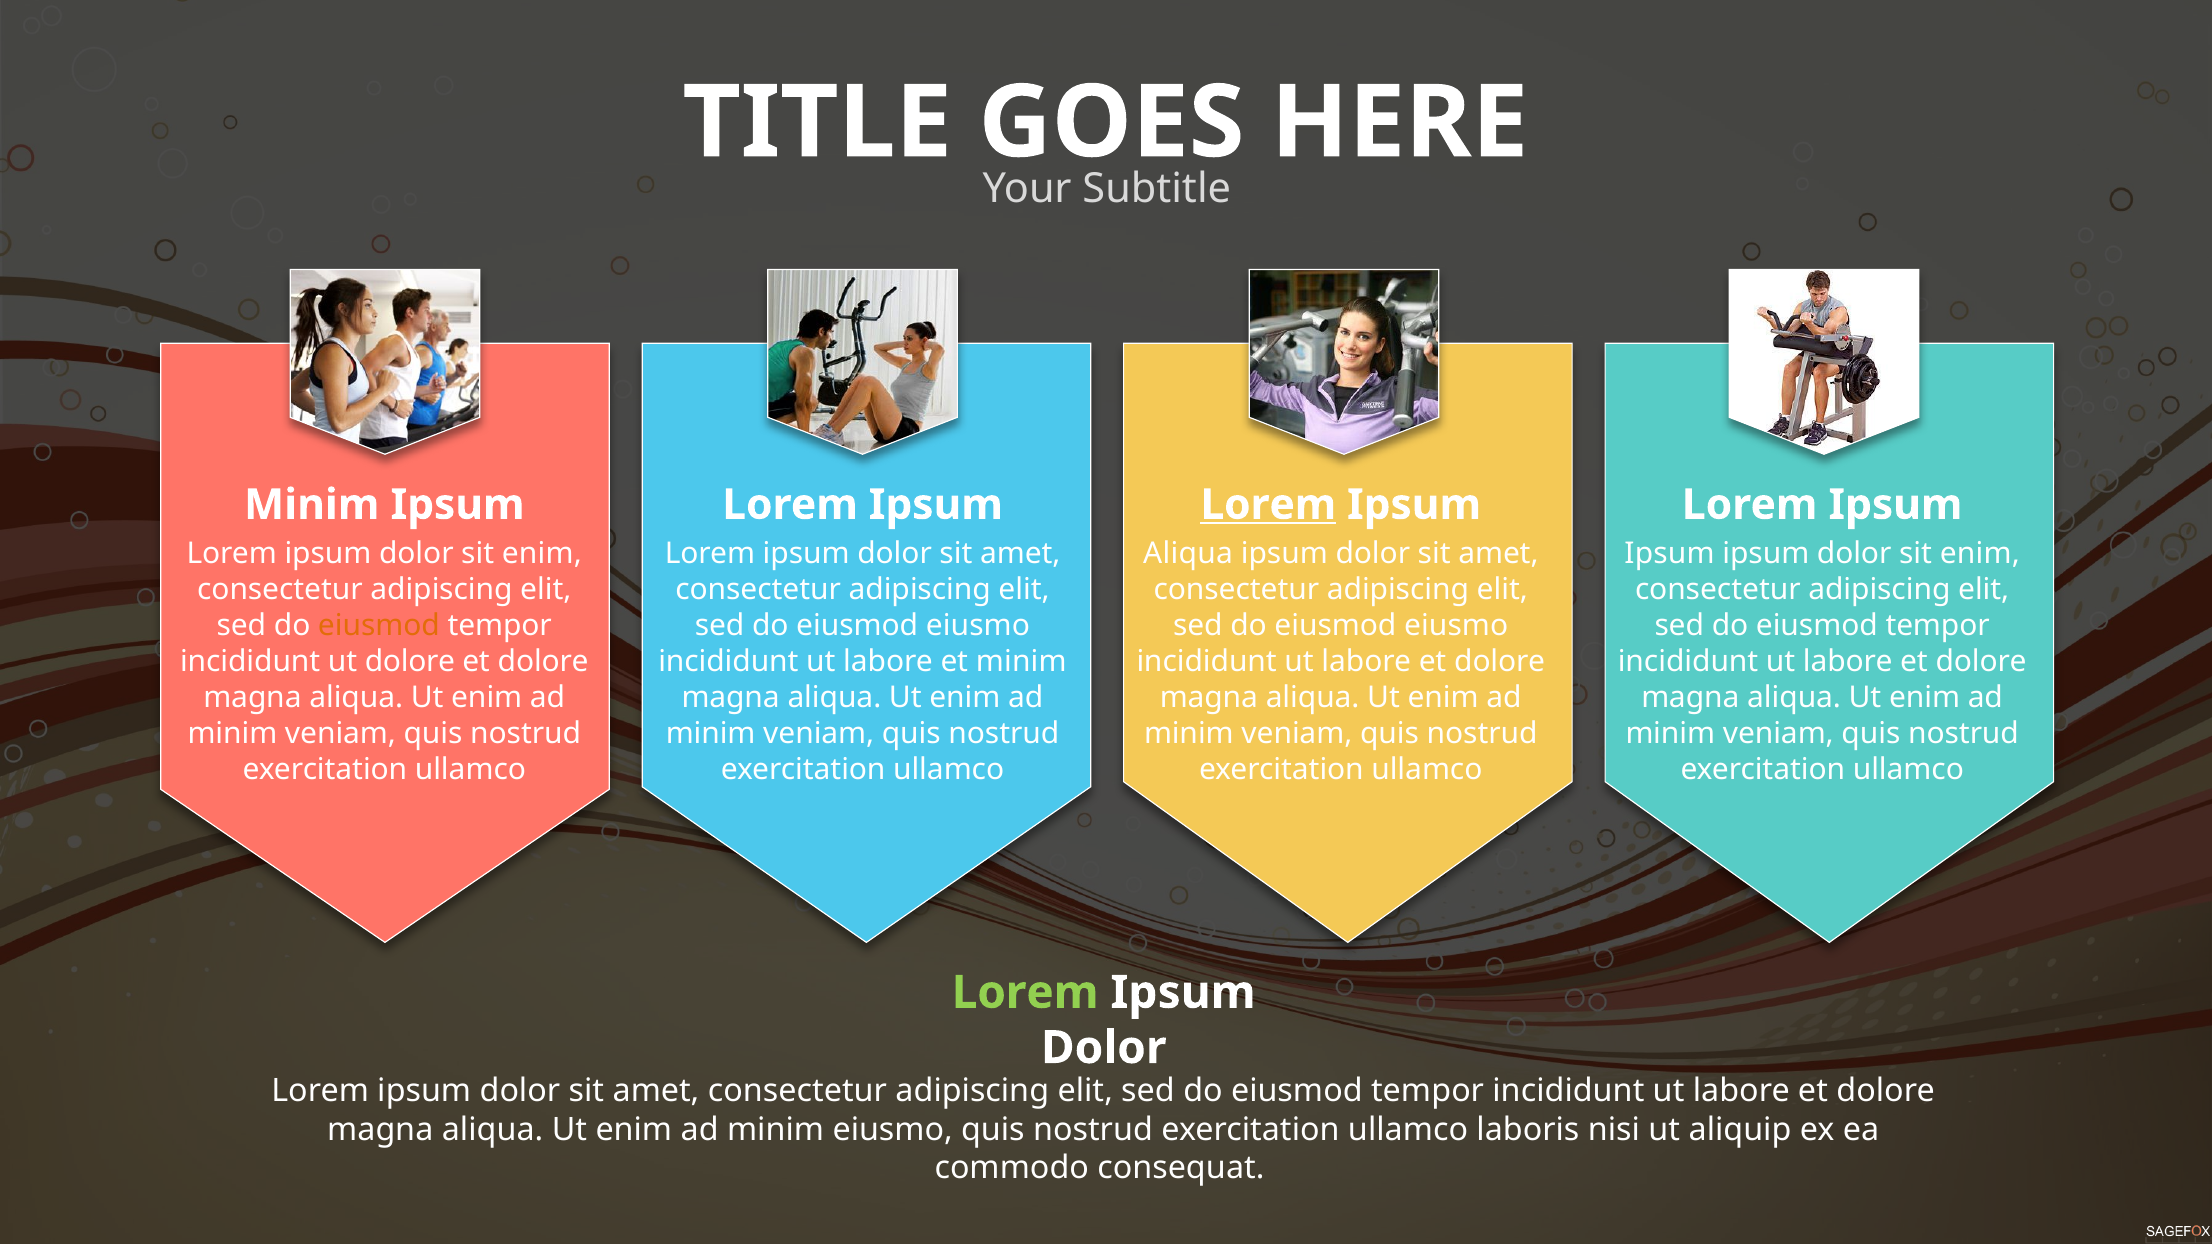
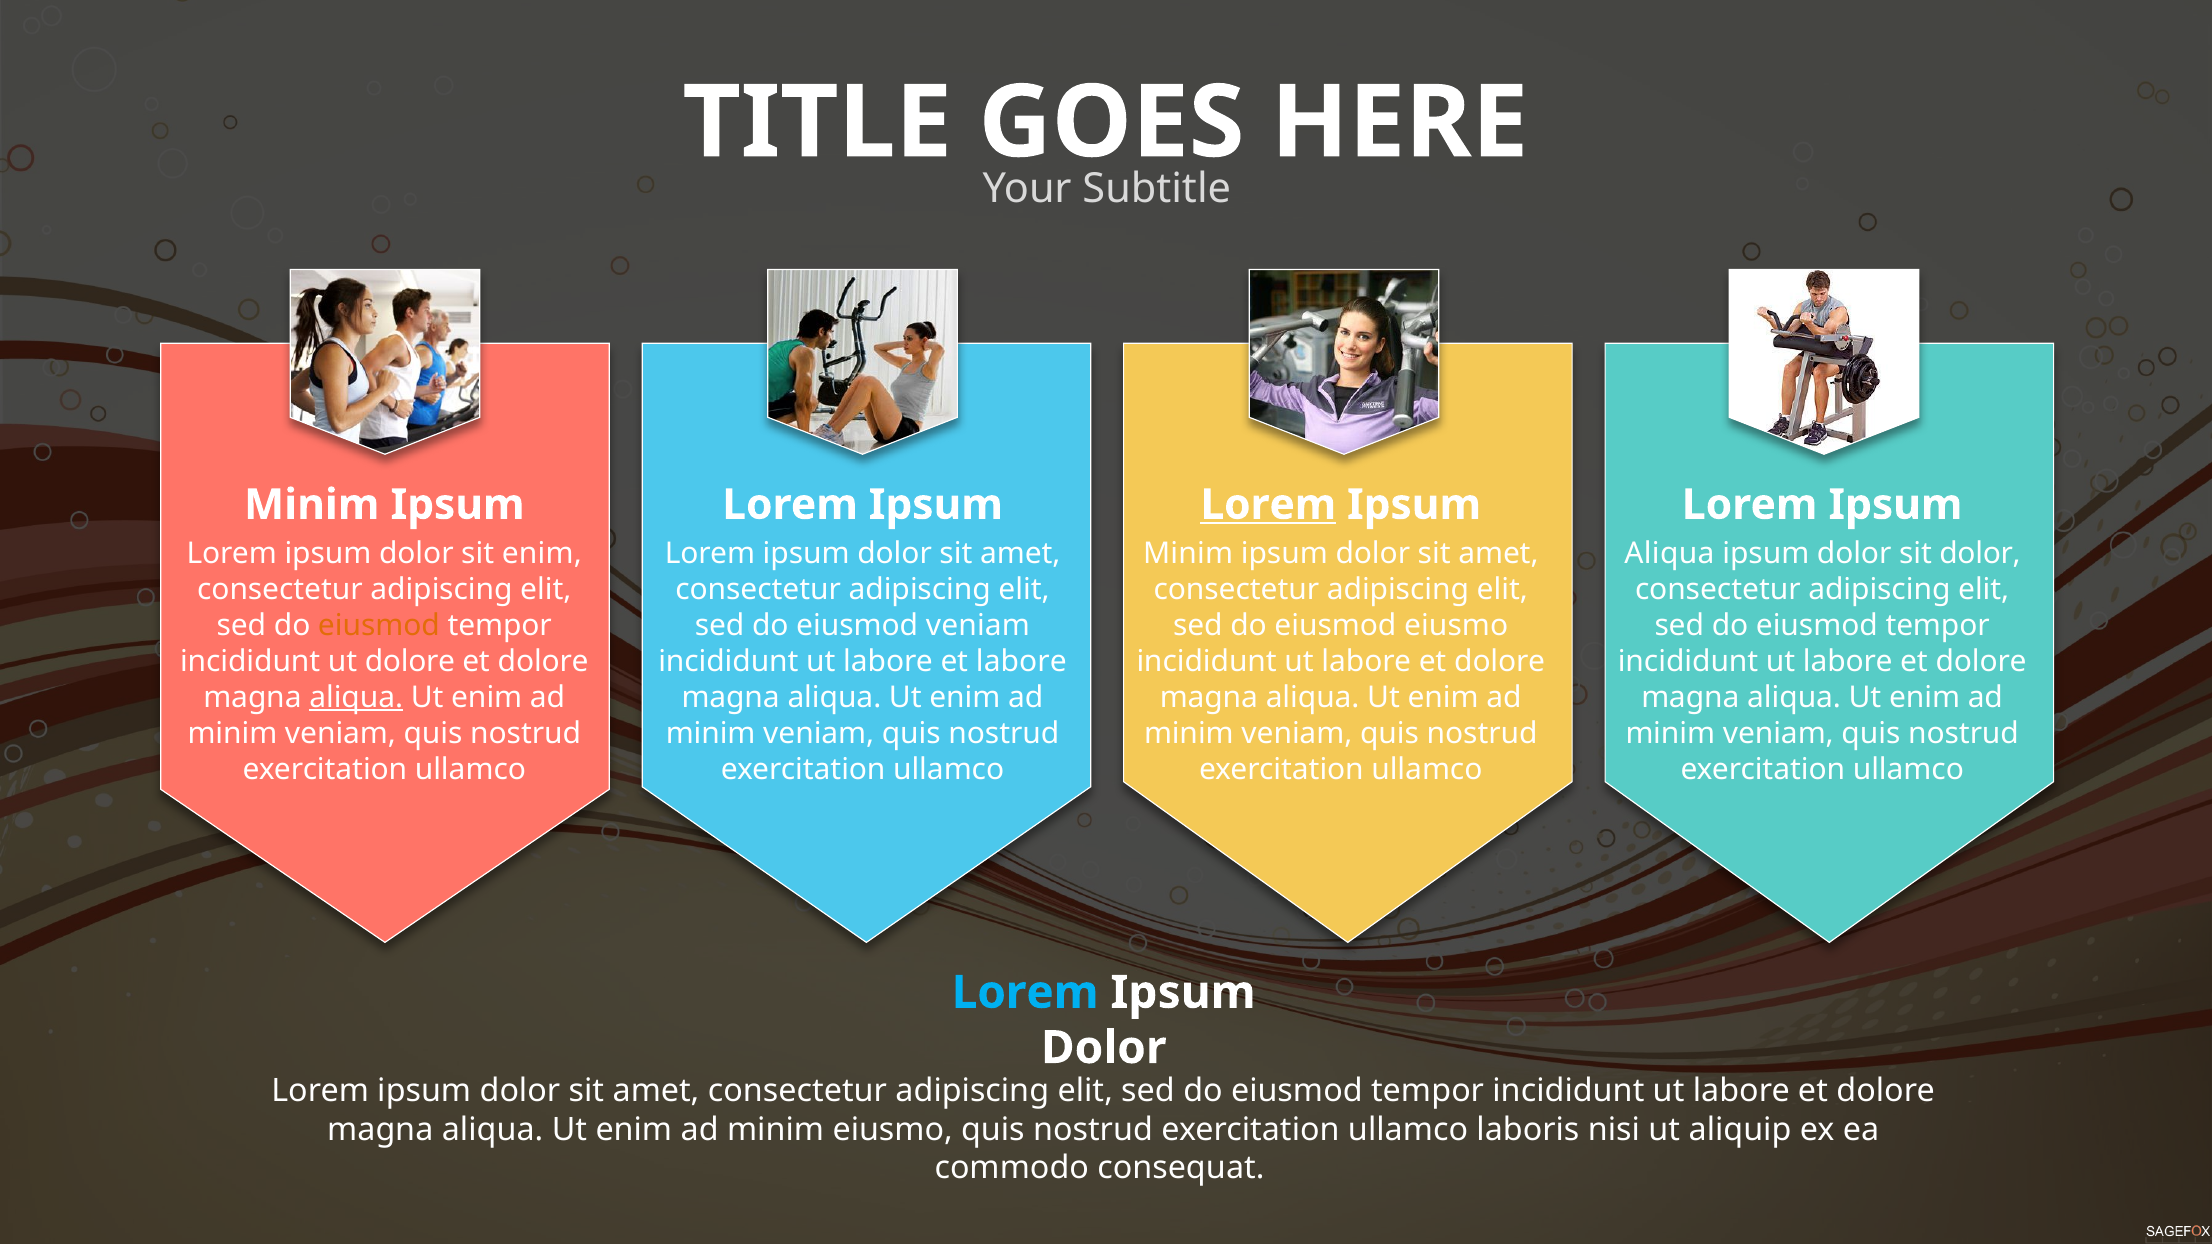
Aliqua: Aliqua -> Minim (1188, 554)
Ipsum: Ipsum -> Aliqua (1669, 554)
enim: enim -> dolor (1980, 554)
eiusmo: eiusmo -> veniam (978, 626)
et minim: minim -> labore (1021, 662)
aliqua underline: none -> present (356, 698)
Lorem colour: light green -> light blue (1025, 993)
